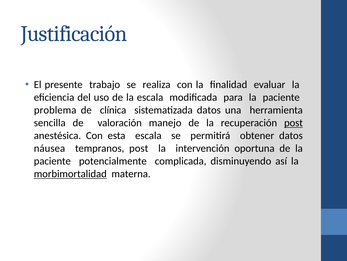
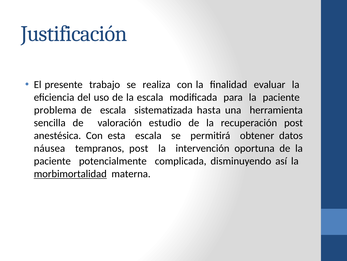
de clínica: clínica -> escala (113, 110)
sistematizada datos: datos -> hasta (209, 110)
manejo: manejo -> estudio (165, 123)
post underline: present -> none (293, 123)
